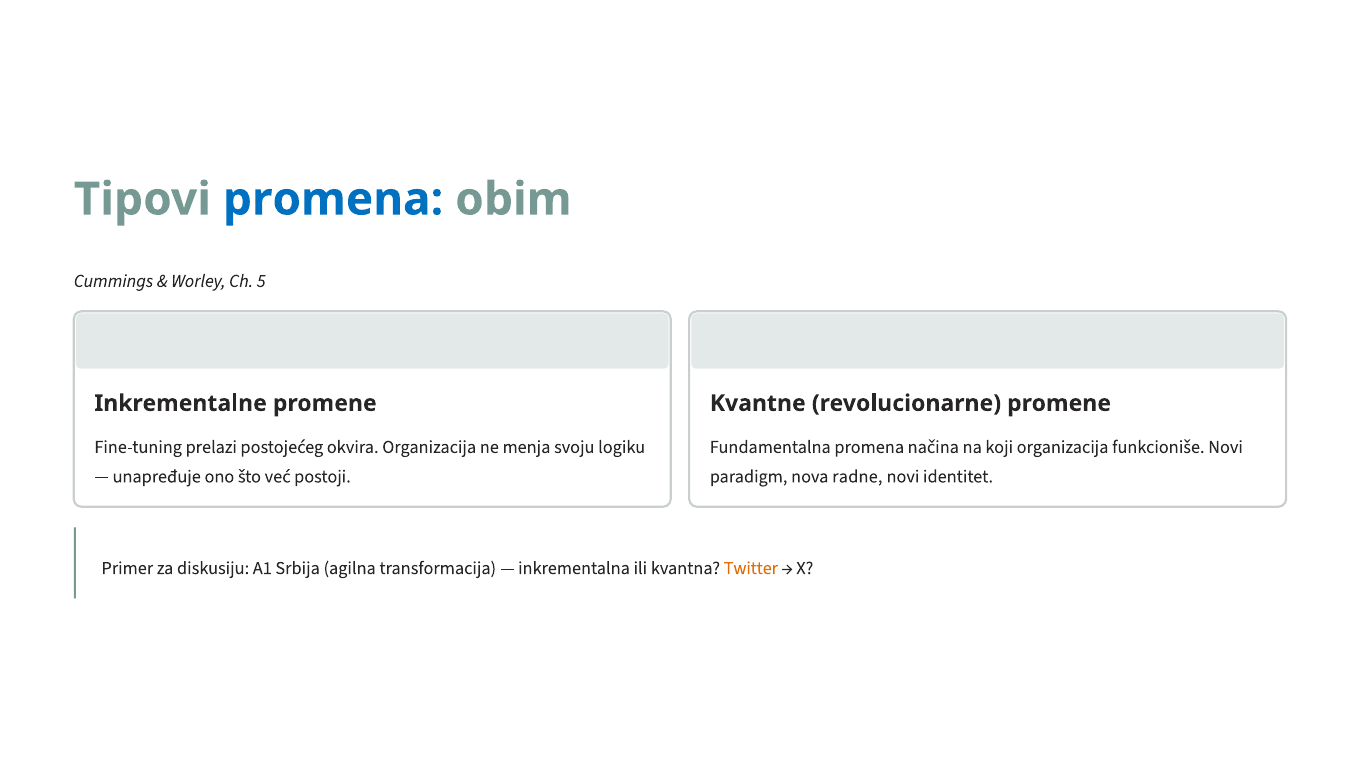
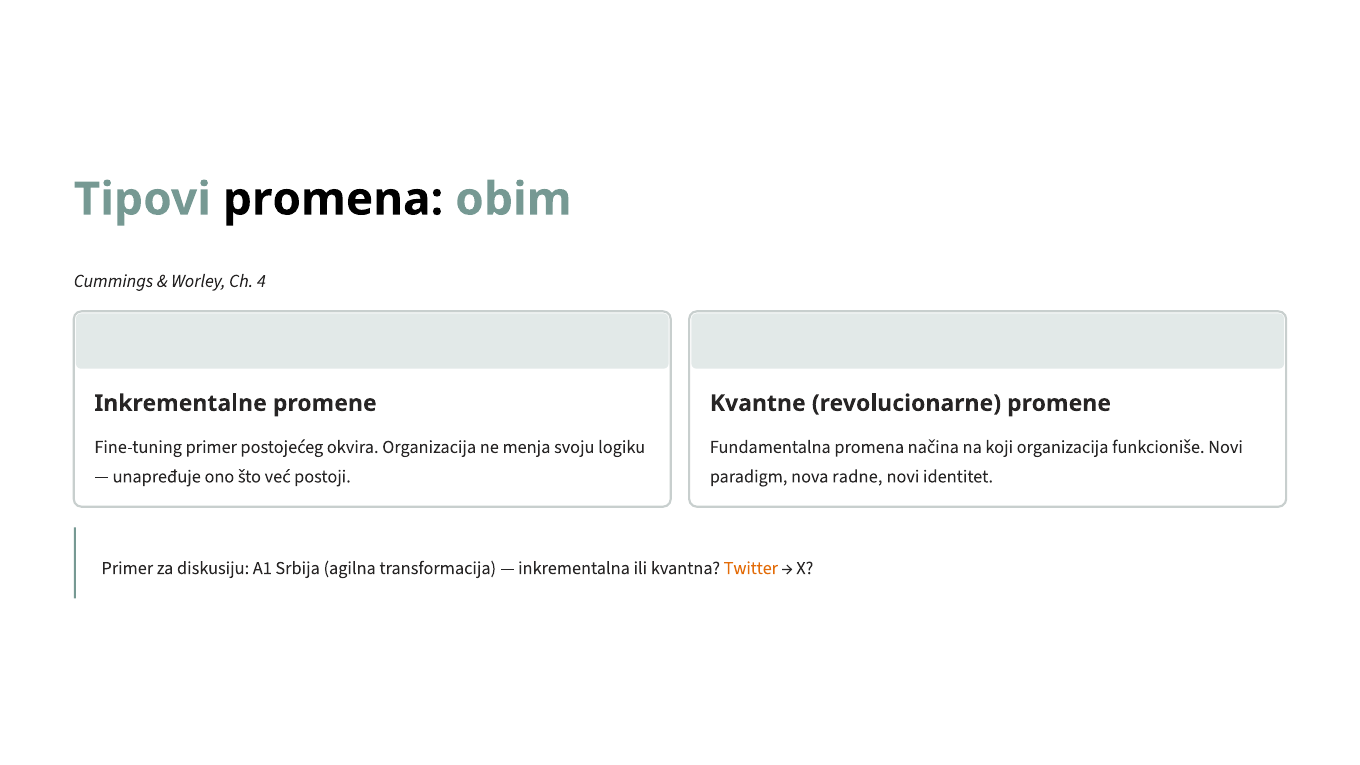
promena colour: blue -> black (333, 199)
5: 5 -> 4 (261, 281)
Fine-tuning prelazi: prelazi -> primer (211, 447)
